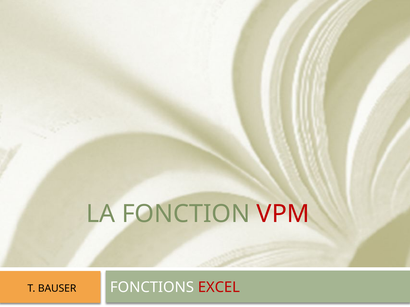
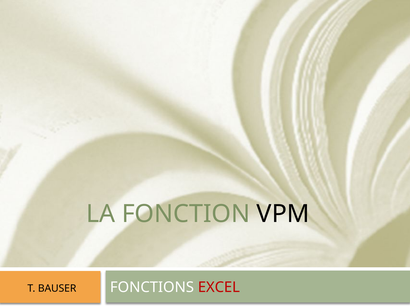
VPM colour: red -> black (283, 214)
